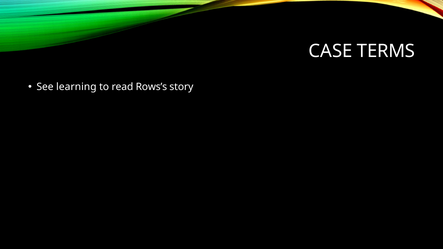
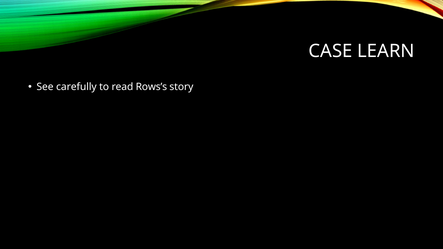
TERMS: TERMS -> LEARN (386, 51)
learning: learning -> carefully (76, 87)
